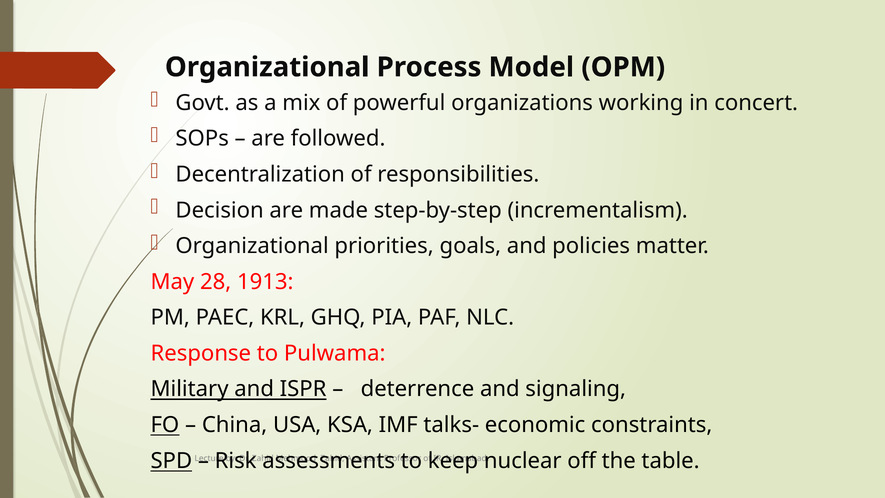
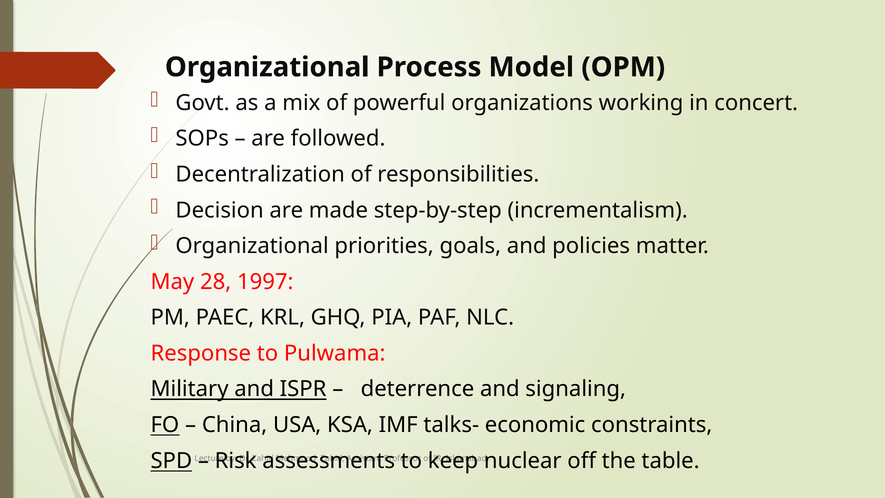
1913: 1913 -> 1997 (265, 282)
